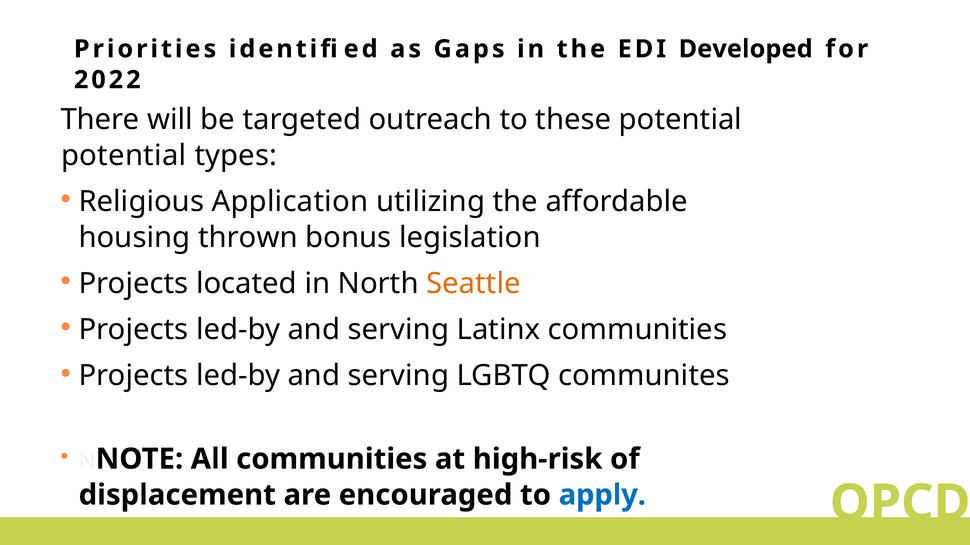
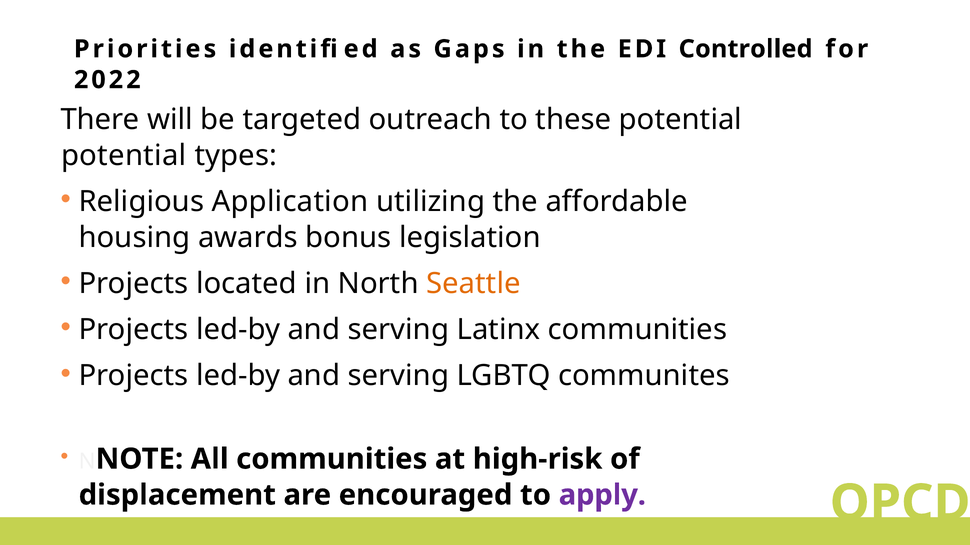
Developed: Developed -> Controlled (746, 49)
thrown: thrown -> awards (248, 238)
apply colour: blue -> purple (602, 496)
